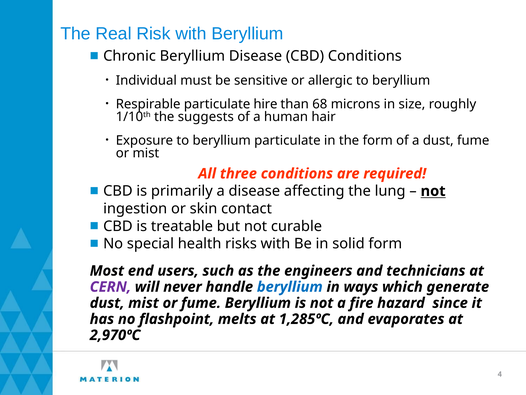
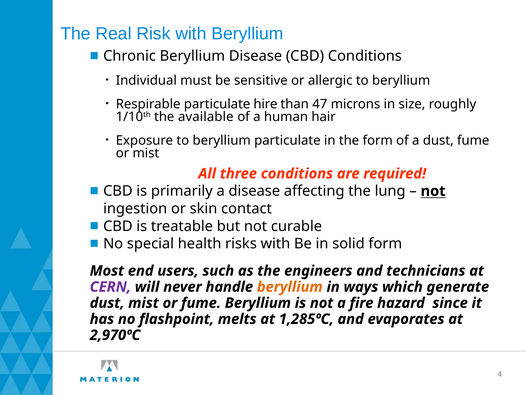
68: 68 -> 47 (320, 104)
suggests: suggests -> available (206, 117)
beryllium colour: blue -> orange (290, 287)
